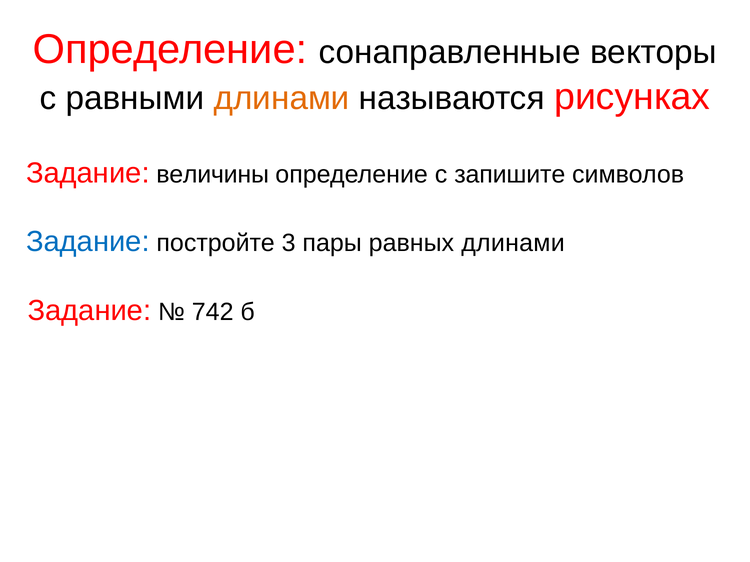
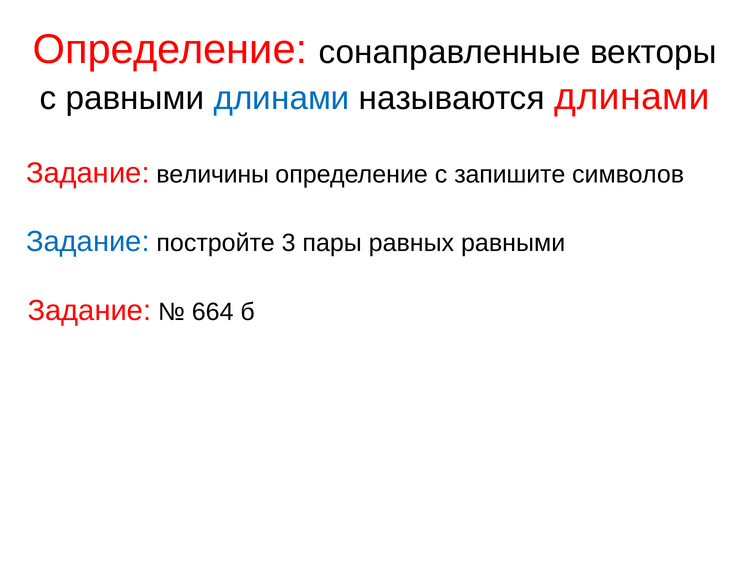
длинами colour: orange -> blue (282, 98)
называются рисунках: рисунках -> длинами (632, 97)
равных длинами: длинами -> равными (513, 243)
742: 742 -> 664 (213, 312)
